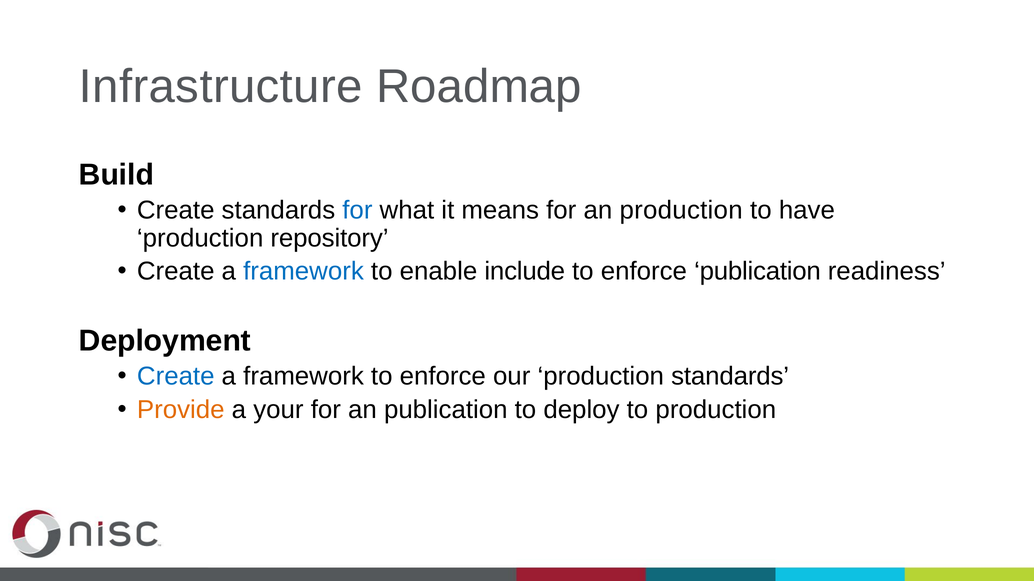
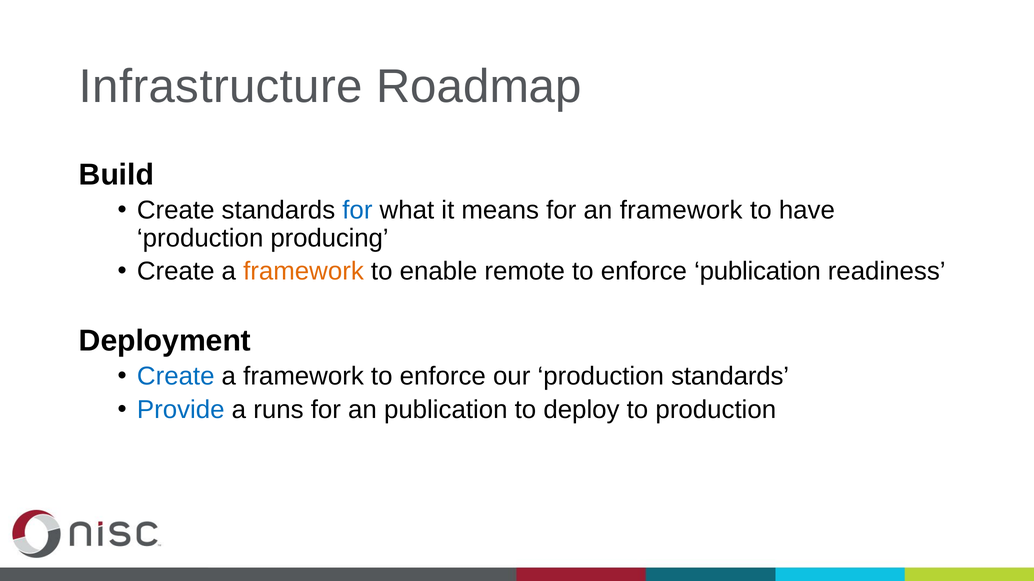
an production: production -> framework (681, 210)
repository: repository -> producing (329, 238)
framework colour: blue -> orange (303, 272)
include: include -> remote (525, 272)
Provide colour: orange -> blue (181, 410)
your: your -> runs (278, 410)
